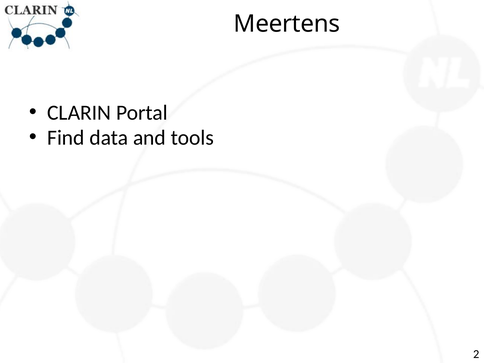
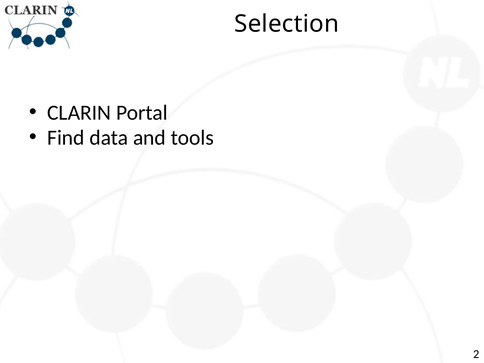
Meertens: Meertens -> Selection (287, 24)
